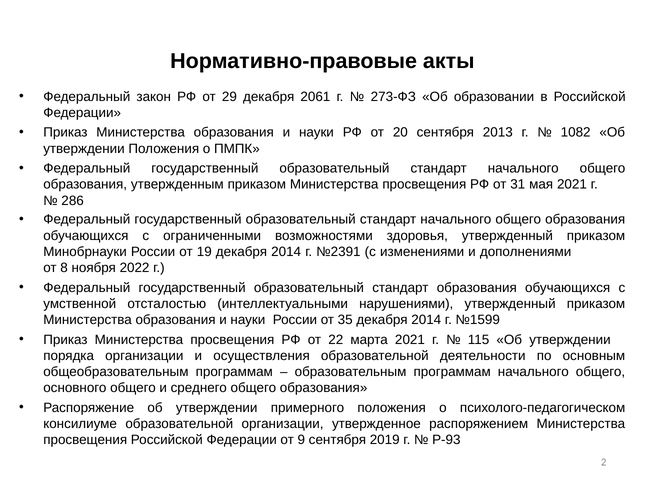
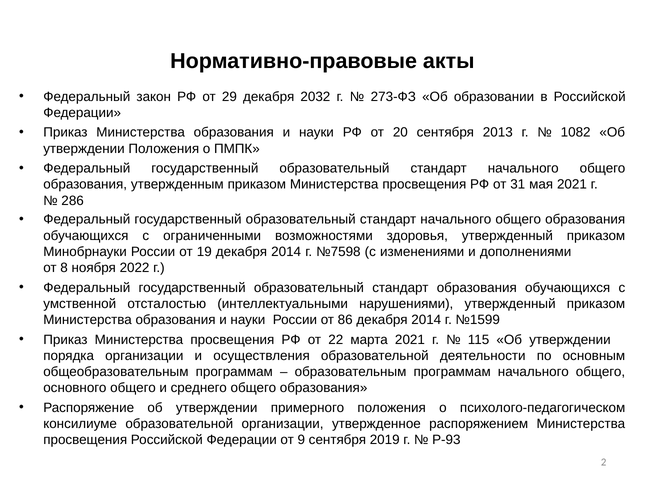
2061: 2061 -> 2032 (315, 97)
№2391: №2391 -> №7598 (338, 252)
35: 35 -> 86 (345, 320)
